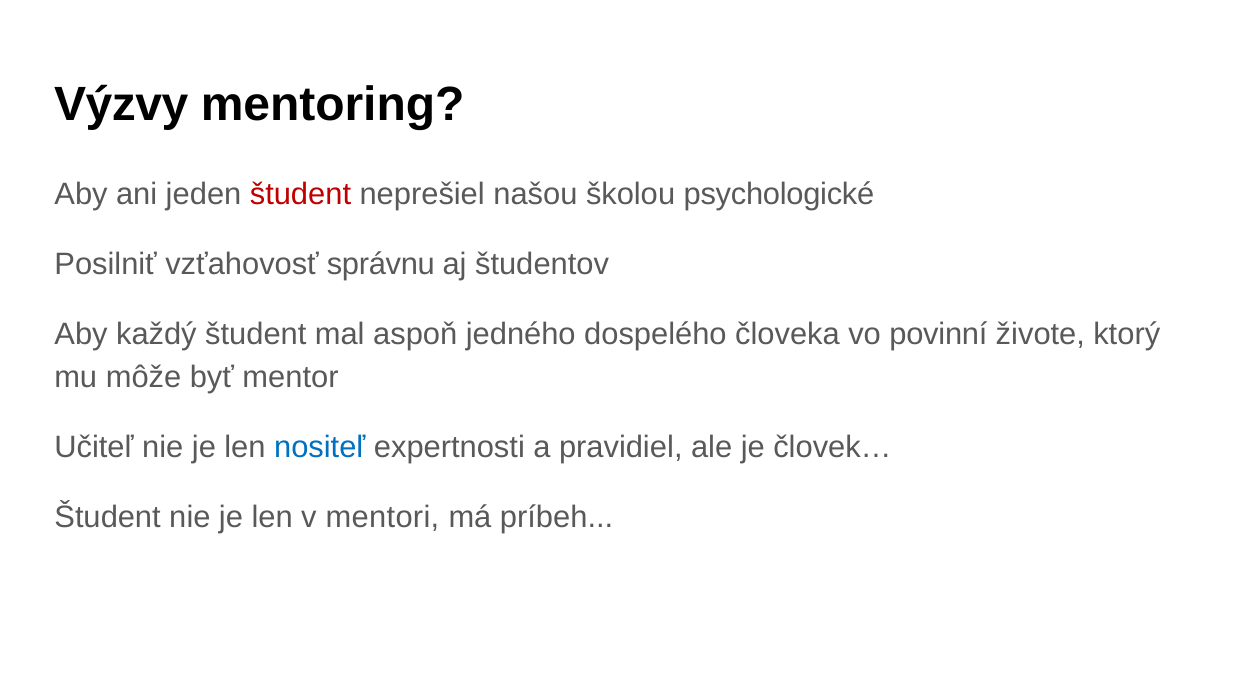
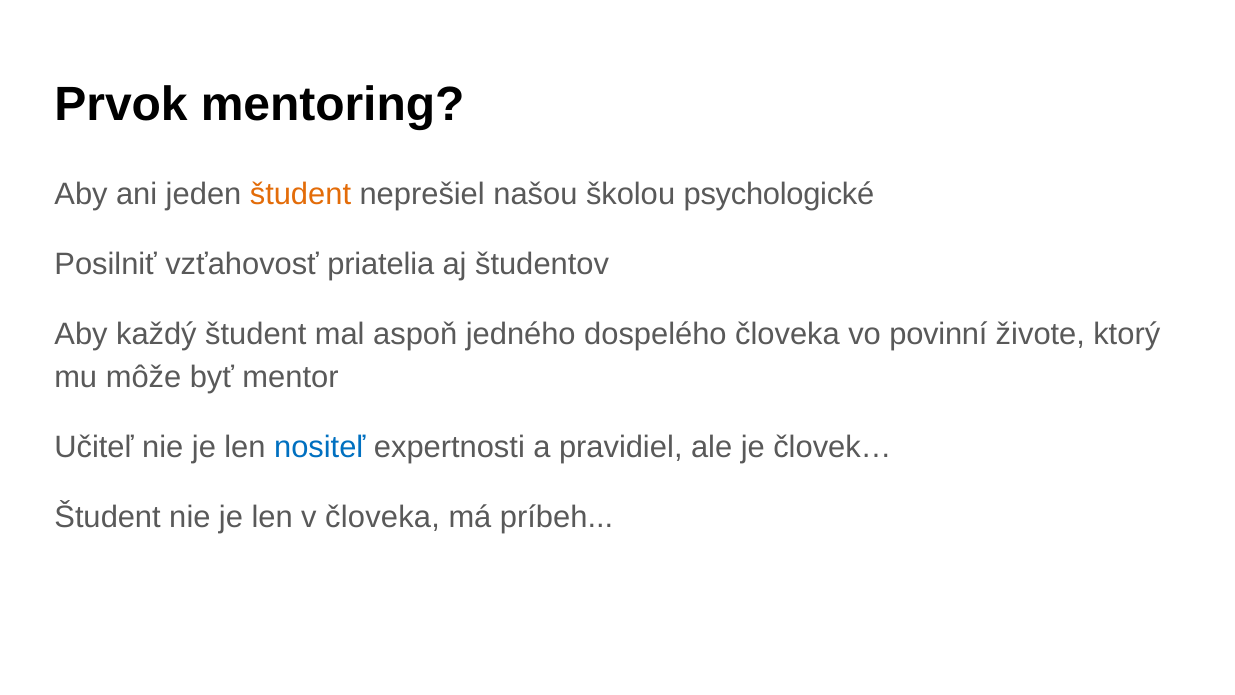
Výzvy: Výzvy -> Prvok (121, 105)
študent colour: red -> orange (300, 194)
správnu: správnu -> priatelia (381, 264)
v mentori: mentori -> človeka (383, 517)
